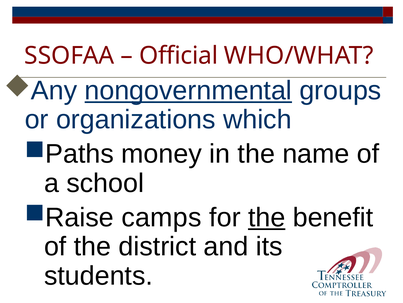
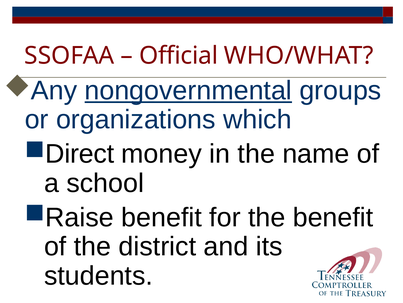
Paths: Paths -> Direct (80, 154)
Raise camps: camps -> benefit (162, 217)
the underline: present -> none (267, 217)
